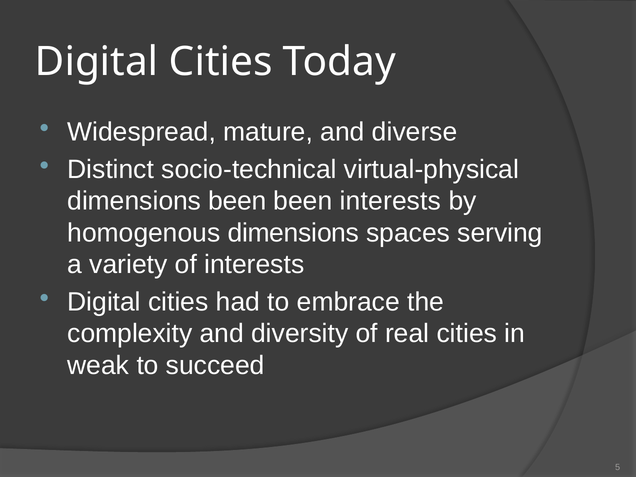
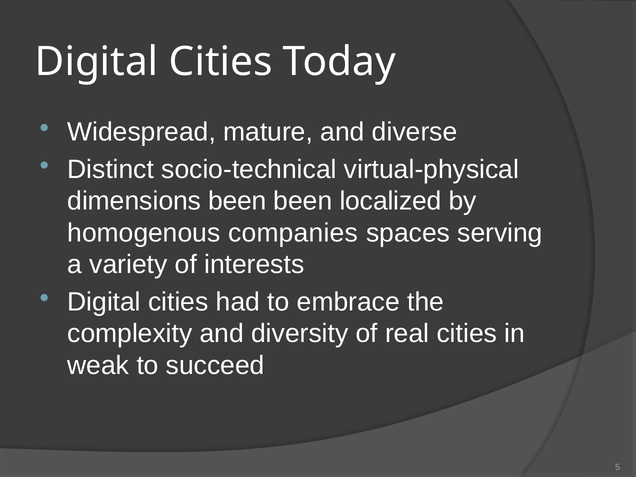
been interests: interests -> localized (391, 201)
homogenous dimensions: dimensions -> companies (293, 233)
